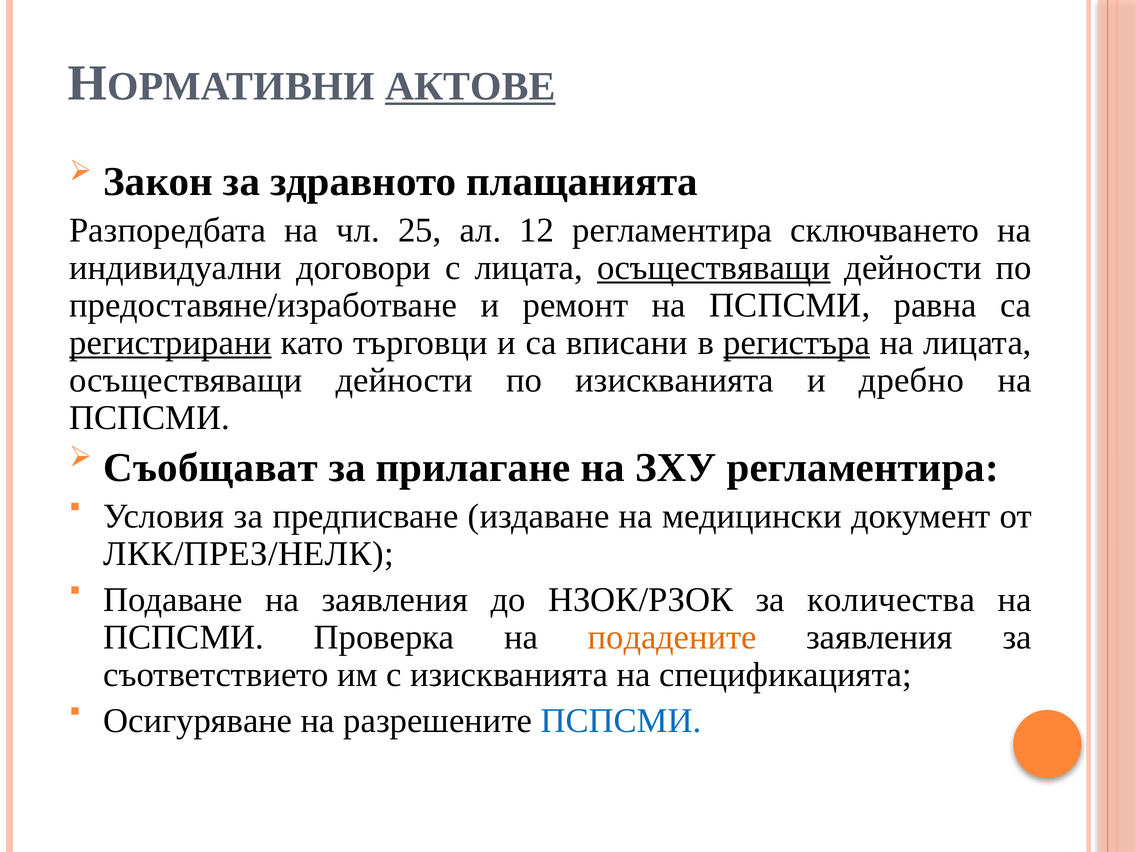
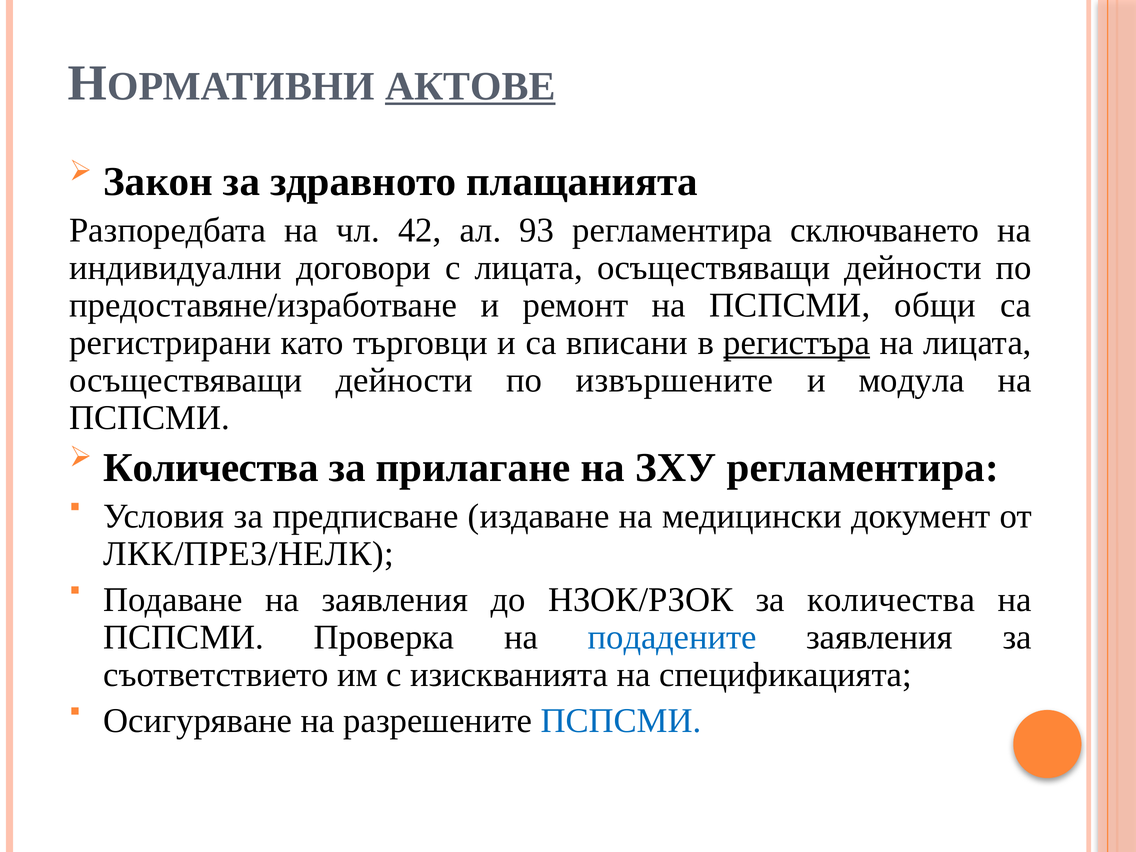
25: 25 -> 42 (420, 230)
12: 12 -> 93 (537, 230)
осъществяващи underline: present -> none (714, 268)
равна: равна -> общи (935, 305)
регистрирани underline: present -> none (170, 343)
по изискванията: изискванията -> извършените (674, 380)
дребно: дребно -> модула (912, 380)
Съобщават: Съобщават -> Количества (211, 468)
подадените colour: orange -> blue (672, 637)
